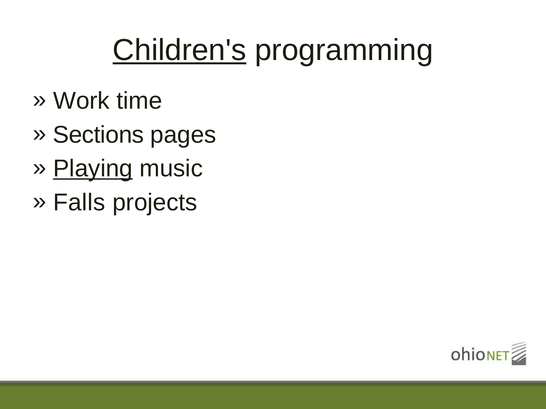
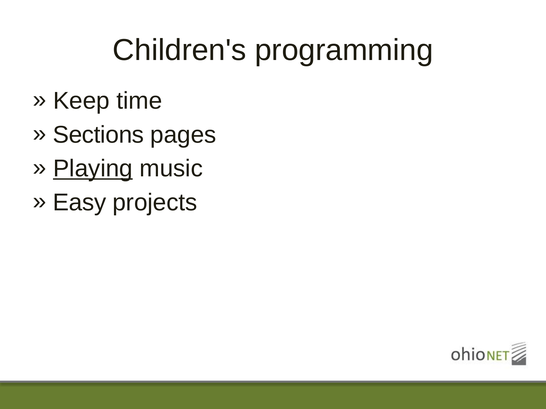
Children's underline: present -> none (180, 50)
Work: Work -> Keep (81, 101)
Falls: Falls -> Easy (80, 203)
